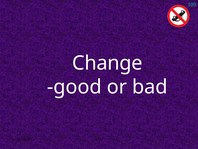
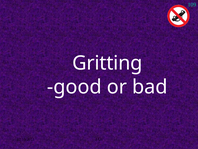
Change: Change -> Gritting (107, 63)
